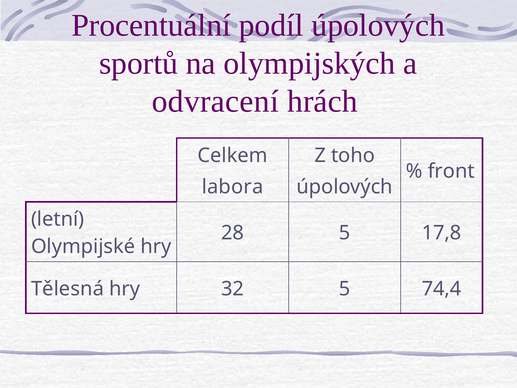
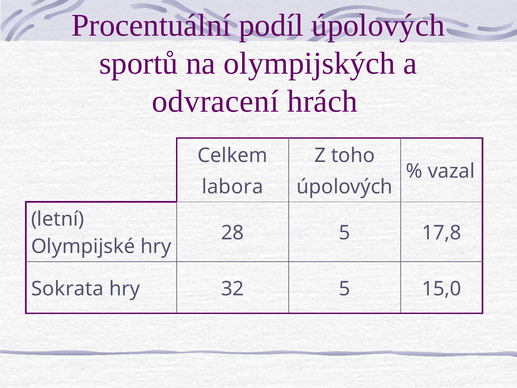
front: front -> vazal (451, 171)
Tělesná: Tělesná -> Sokrata (67, 289)
74,4: 74,4 -> 15,0 (442, 289)
